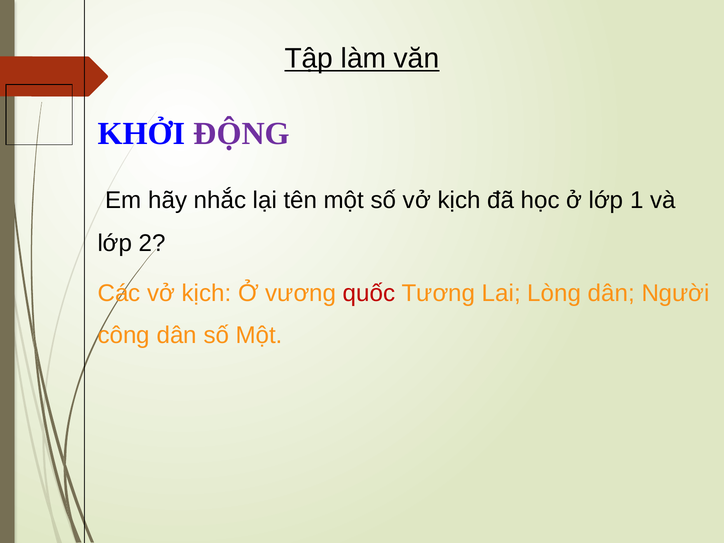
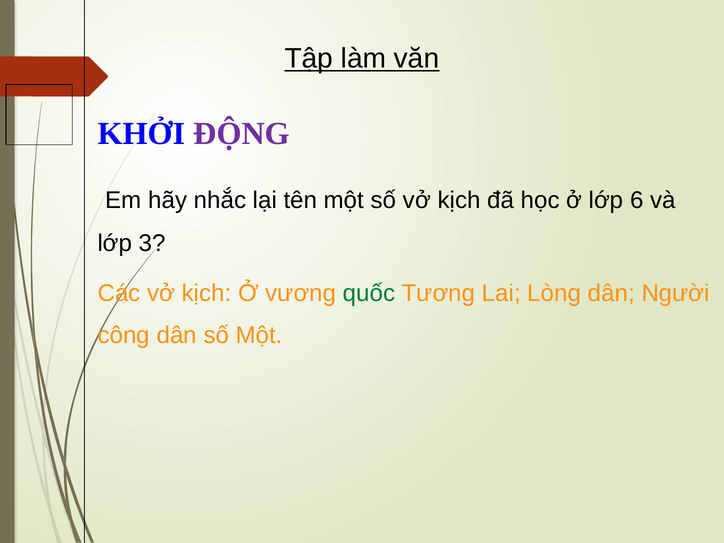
1: 1 -> 6 (637, 200)
2: 2 -> 3 (152, 243)
quốc colour: red -> green (369, 293)
